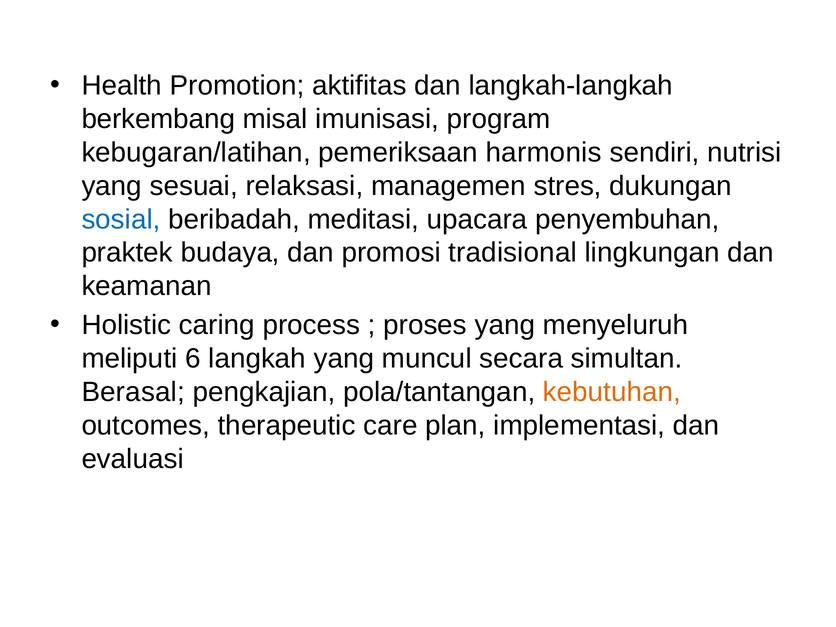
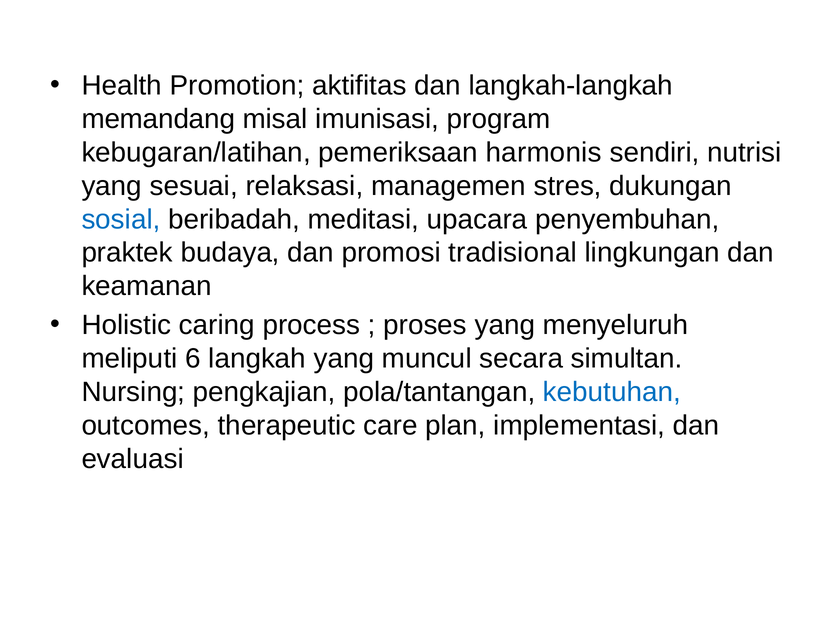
berkembang: berkembang -> memandang (158, 119)
Berasal: Berasal -> Nursing (133, 392)
kebutuhan colour: orange -> blue (612, 392)
